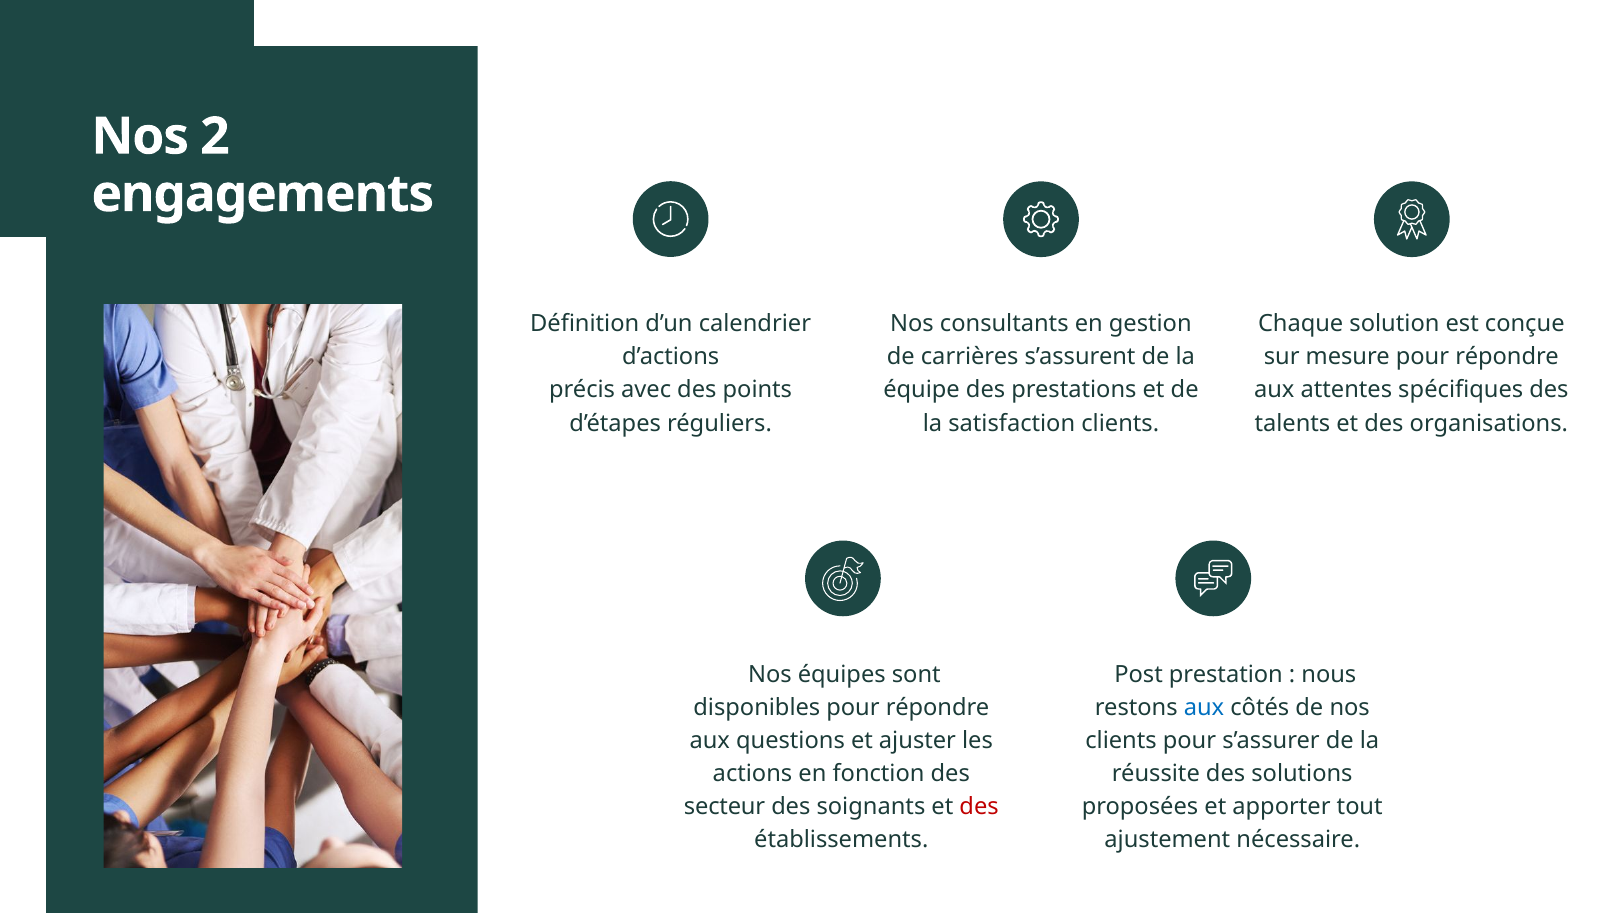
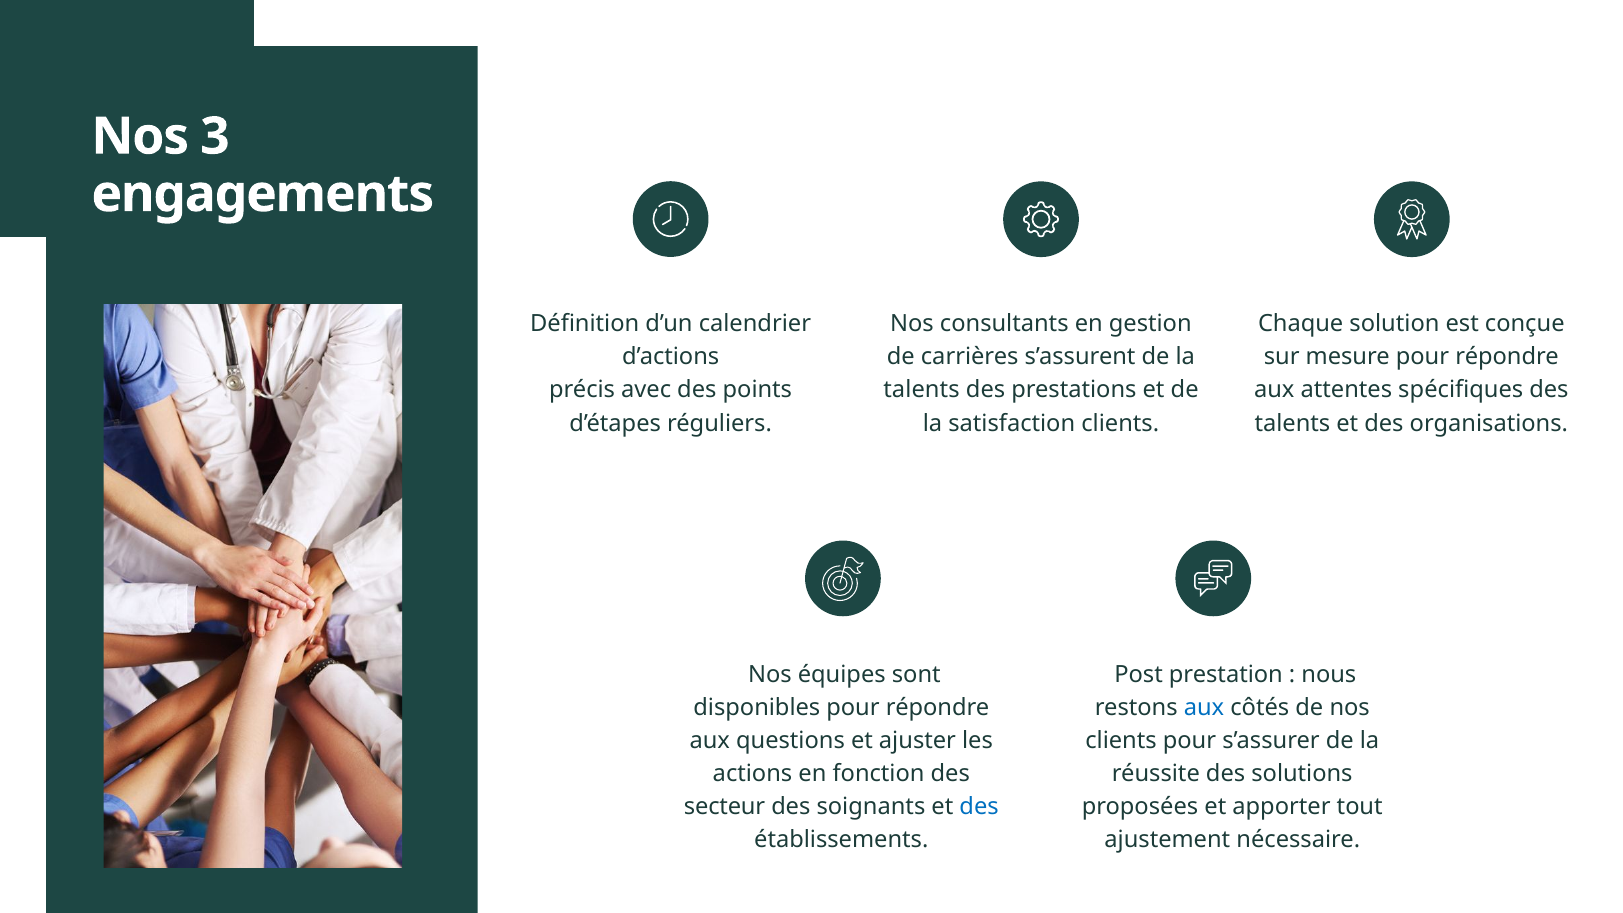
2: 2 -> 3 (215, 137)
équipe: équipe -> talents (922, 390)
des colour: red -> blue (979, 807)
